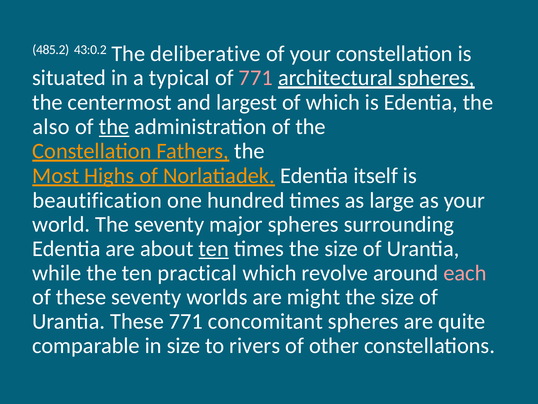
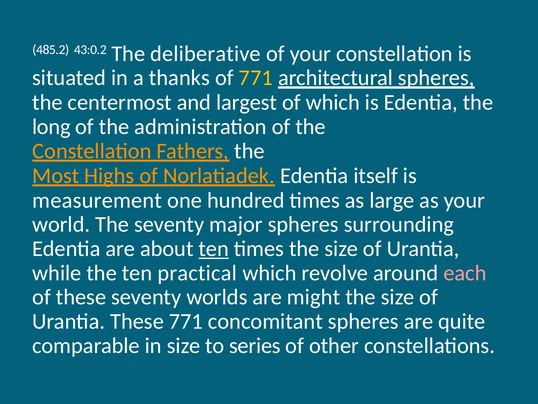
typical: typical -> thanks (179, 78)
771 colour: pink -> yellow (256, 78)
also: also -> long (51, 127)
the underline: present -> none (114, 127)
beautification: beautification -> measurement (97, 200)
rivers: rivers -> series (255, 345)
